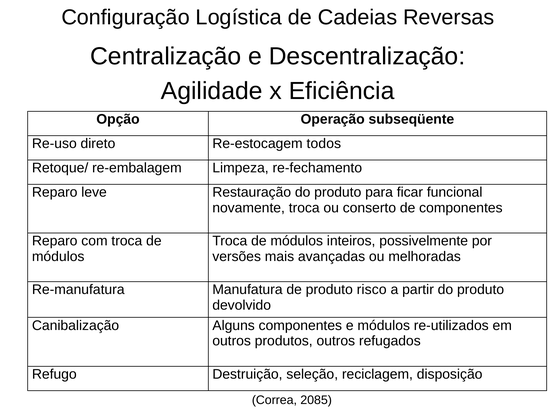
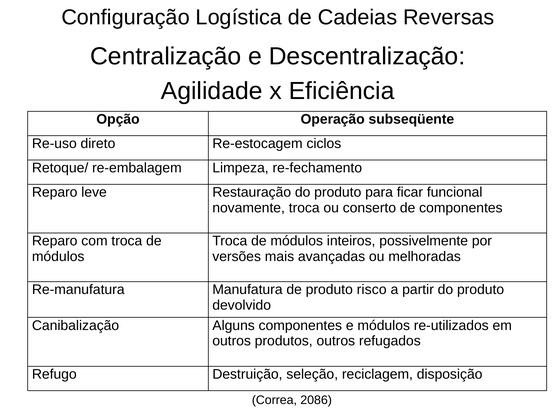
todos: todos -> ciclos (324, 144)
2085: 2085 -> 2086 (316, 400)
